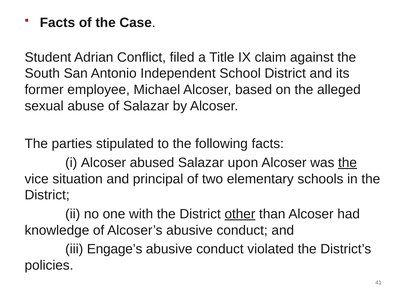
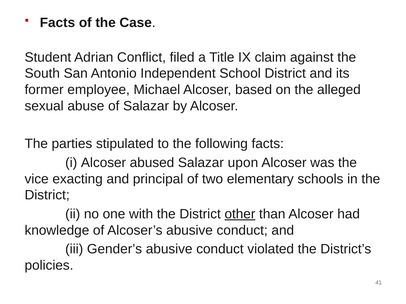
the underline: present -> none (348, 163)
situation: situation -> exacting (78, 179)
Engage’s: Engage’s -> Gender’s (115, 250)
